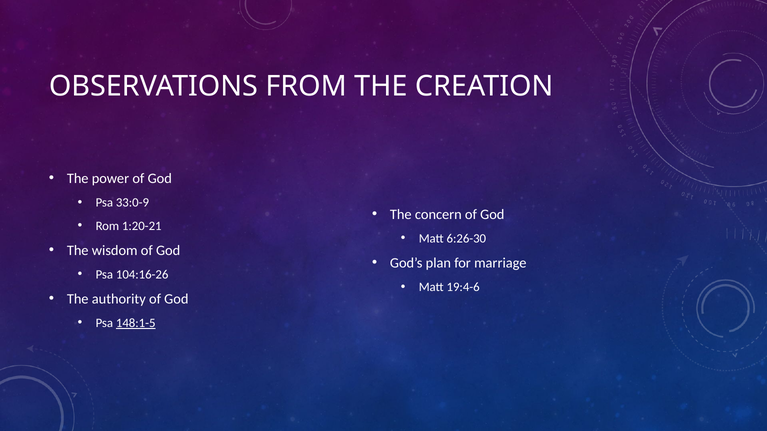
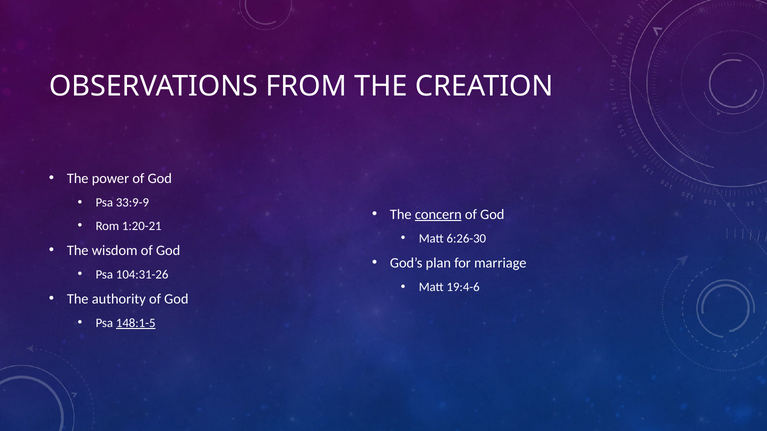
33:0-9: 33:0-9 -> 33:9-9 (132, 203)
concern underline: none -> present (438, 215)
104:16-26: 104:16-26 -> 104:31-26 (142, 275)
